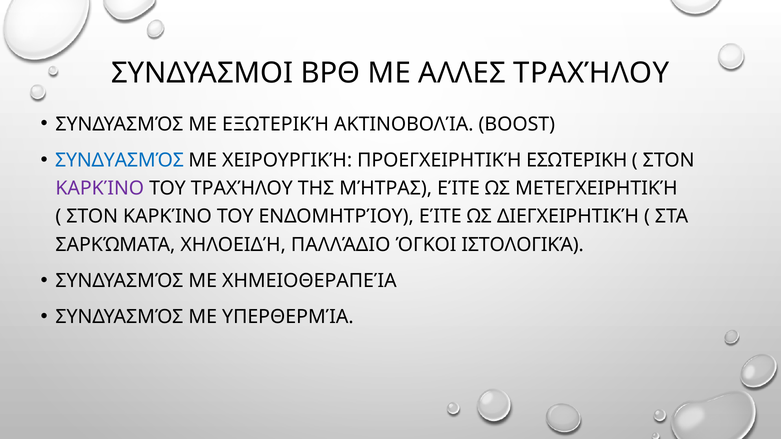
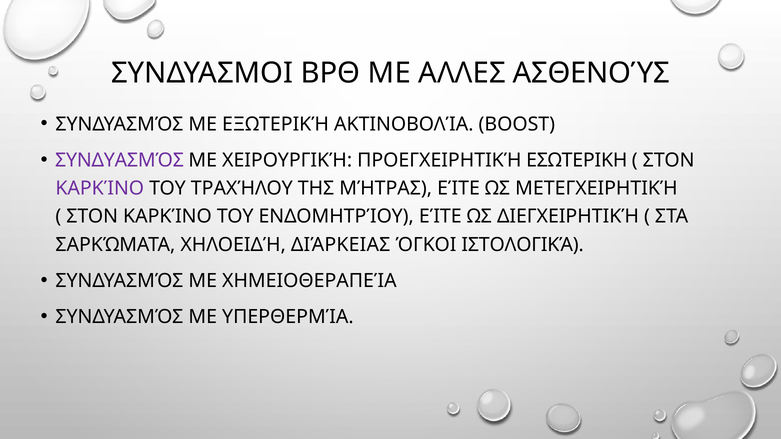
ΑΛΛΕΣ ΤΡΑΧΉΛΟΥ: ΤΡΑΧΉΛΟΥ -> ΑΣΘΕΝΟΎΣ (592, 73)
ΣΥΝΔΥΑΣΜΌΣ colour: blue -> purple (119, 160)
ΠΑΛΛΆΔΙΟ: ΠΑΛΛΆΔΙΟ -> ΔΙΆΡΚΕΙΑΣ (341, 245)
